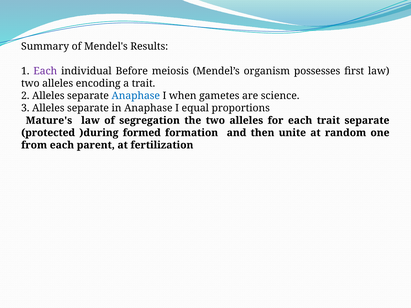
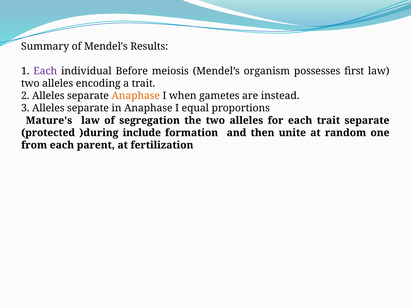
Anaphase colour: blue -> orange (136, 96)
science: science -> instead (280, 96)
formed: formed -> include (142, 133)
